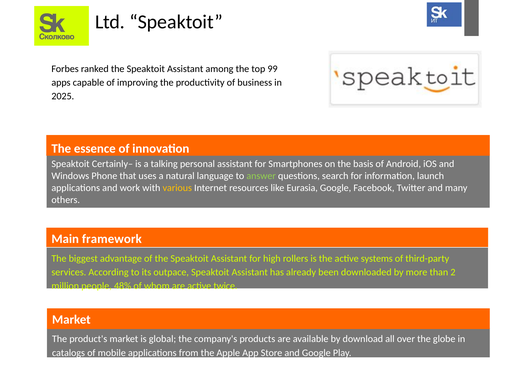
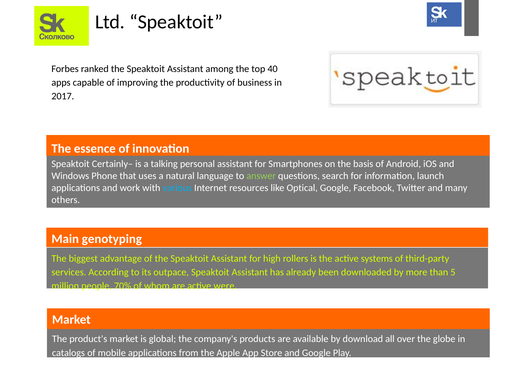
99: 99 -> 40 (273, 69)
2025: 2025 -> 2017 (63, 96)
various colour: yellow -> light blue (177, 188)
Eurasia: Eurasia -> Optical (302, 188)
framework: framework -> genotyping (112, 239)
2: 2 -> 5 (453, 272)
48%: 48% -> 70% (123, 286)
twice: twice -> were (225, 286)
